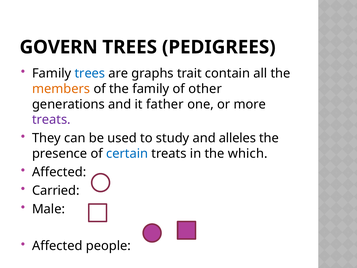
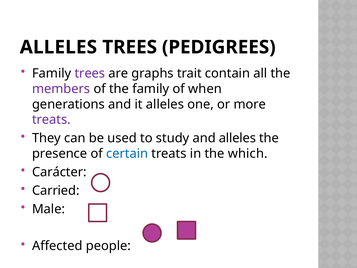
GOVERN: GOVERN -> ALLELES (58, 47)
trees colour: blue -> purple (90, 73)
members colour: orange -> purple (61, 89)
other: other -> when (205, 89)
it father: father -> alleles (165, 104)
Affected: Affected -> Carácter (59, 172)
